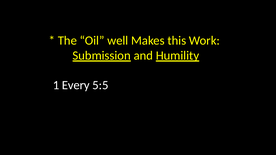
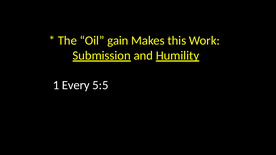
well: well -> gain (118, 41)
